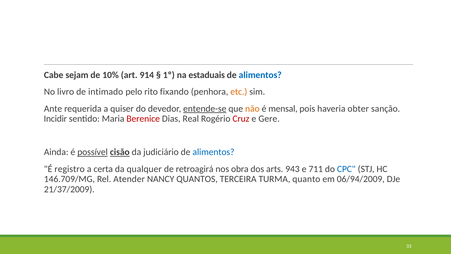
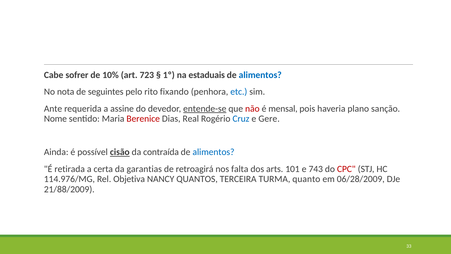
sejam: sejam -> sofrer (77, 75)
914: 914 -> 723 (147, 75)
livro: livro -> nota (66, 92)
intimado: intimado -> seguintes (106, 92)
etc colour: orange -> blue (239, 92)
quiser: quiser -> assine (122, 108)
não colour: orange -> red (252, 108)
obter: obter -> plano (358, 108)
Incidir: Incidir -> Nome (55, 119)
Cruz colour: red -> blue (241, 119)
possível underline: present -> none (93, 152)
judiciário: judiciário -> contraída (161, 152)
registro: registro -> retirada (70, 169)
qualquer: qualquer -> garantias (144, 169)
obra: obra -> falta (240, 169)
943: 943 -> 101 (292, 169)
711: 711 -> 743 (316, 169)
CPC colour: blue -> red (346, 169)
146.709/MG: 146.709/MG -> 114.976/MG (69, 179)
Atender: Atender -> Objetiva (129, 179)
06/94/2009: 06/94/2009 -> 06/28/2009 (361, 179)
21/37/2009: 21/37/2009 -> 21/88/2009 (69, 189)
